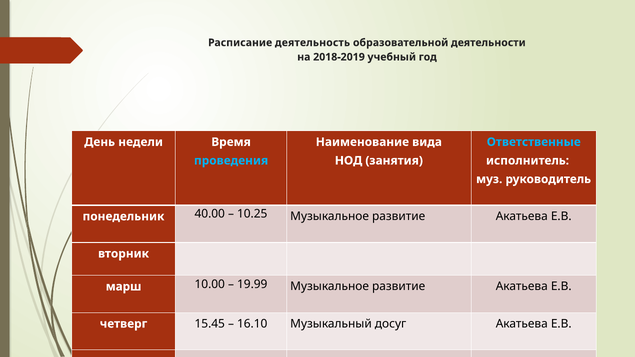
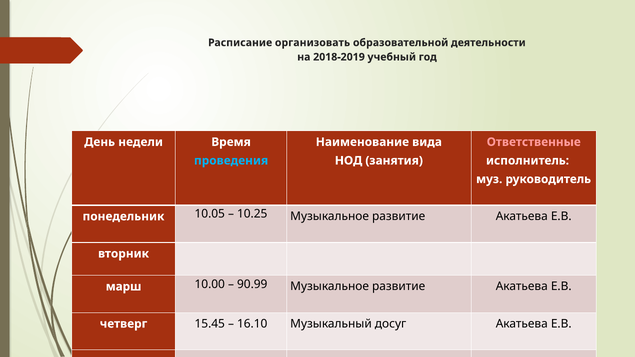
деятельность: деятельность -> организовать (313, 43)
Ответственные colour: light blue -> pink (534, 142)
40.00: 40.00 -> 10.05 (210, 214)
19.99: 19.99 -> 90.99 (252, 284)
